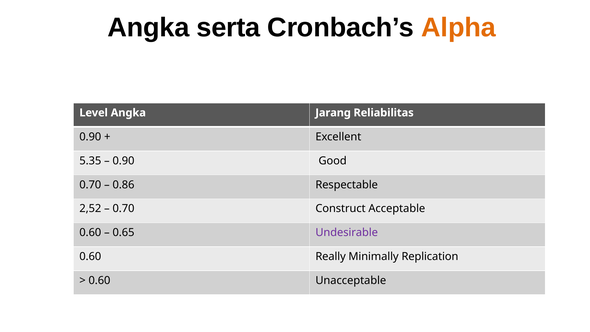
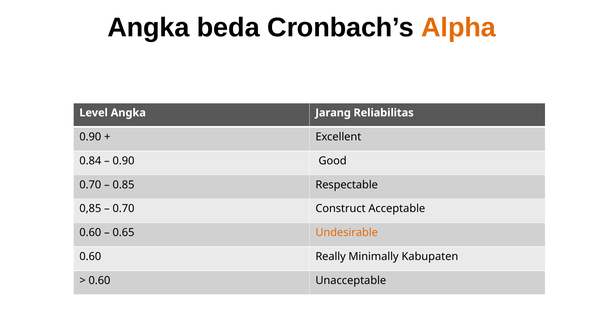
serta: serta -> beda (228, 27)
5.35: 5.35 -> 0.84 (90, 161)
0.86: 0.86 -> 0.85 (124, 185)
2,52: 2,52 -> 0,85 (90, 209)
Undesirable colour: purple -> orange (347, 233)
Replication: Replication -> Kabupaten (430, 257)
